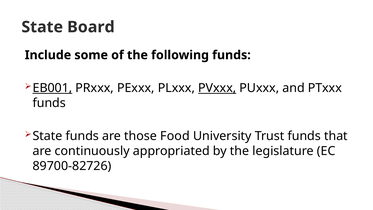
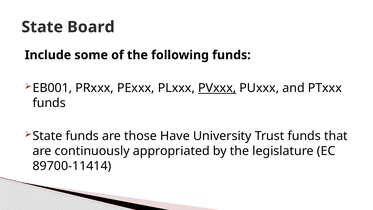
EB001 underline: present -> none (52, 88)
Food: Food -> Have (175, 136)
89700-82726: 89700-82726 -> 89700-11414 (72, 166)
